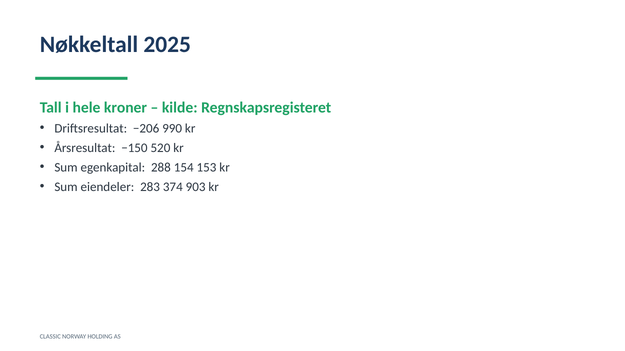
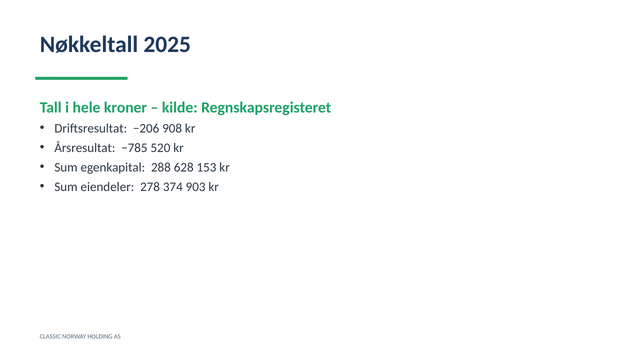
990: 990 -> 908 (172, 129)
−150: −150 -> −785 (134, 148)
154: 154 -> 628 (184, 168)
283: 283 -> 278 (150, 187)
